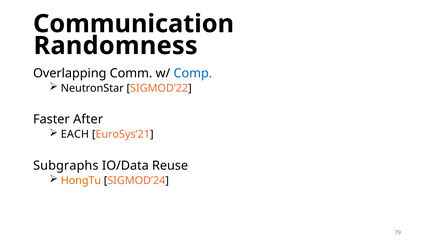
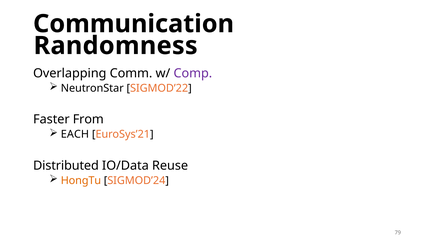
Comp colour: blue -> purple (193, 73)
After: After -> From (88, 120)
Subgraphs: Subgraphs -> Distributed (66, 166)
